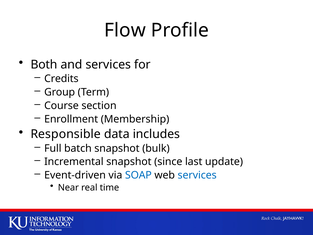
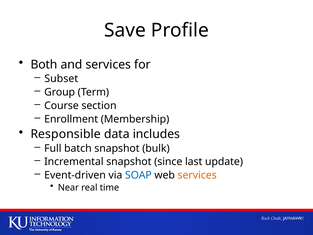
Flow: Flow -> Save (125, 30)
Credits: Credits -> Subset (61, 79)
services colour: blue -> orange (197, 175)
